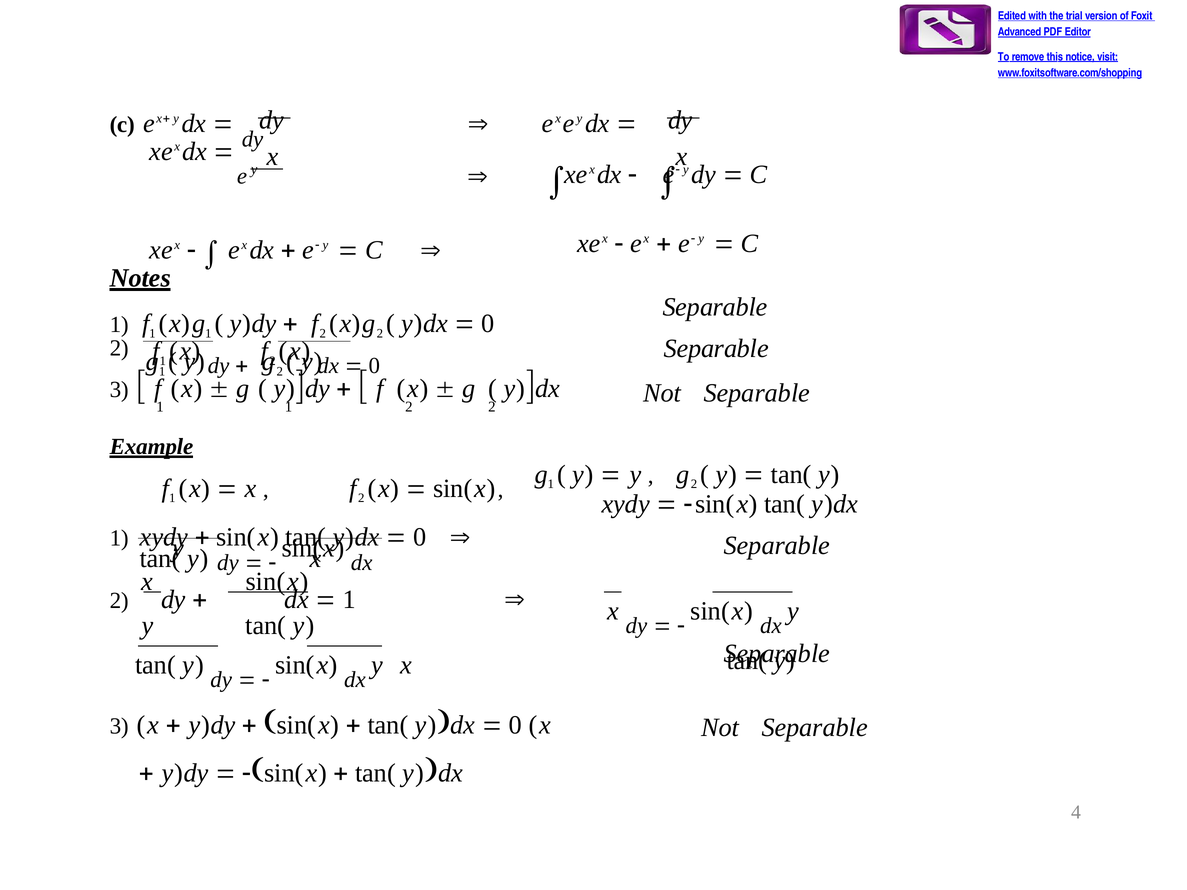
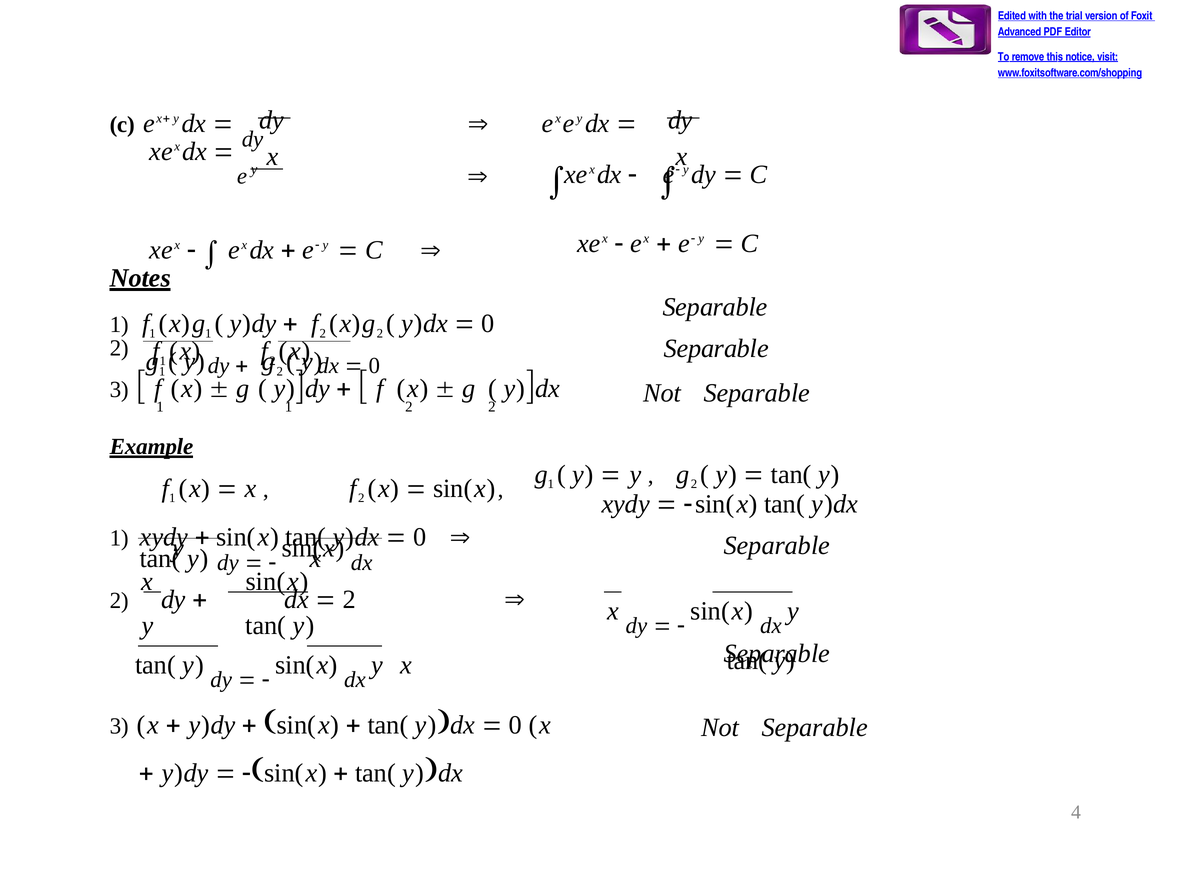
1: 1 -> 2 (349, 600)
